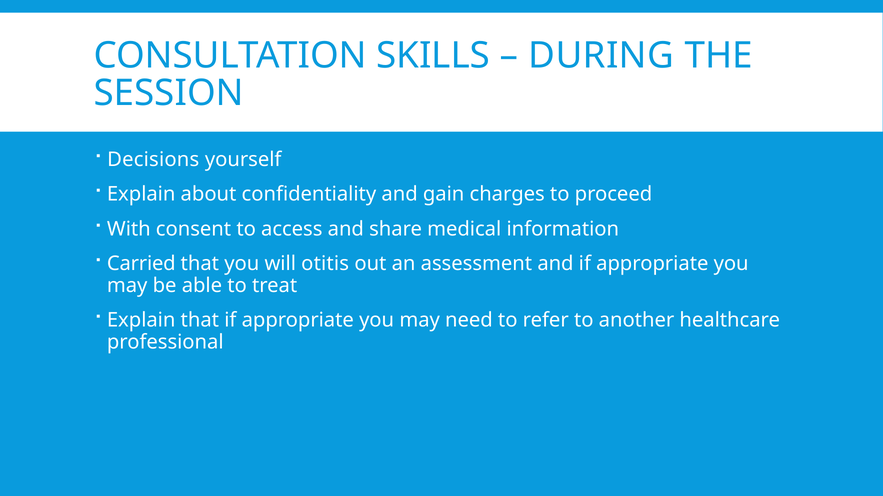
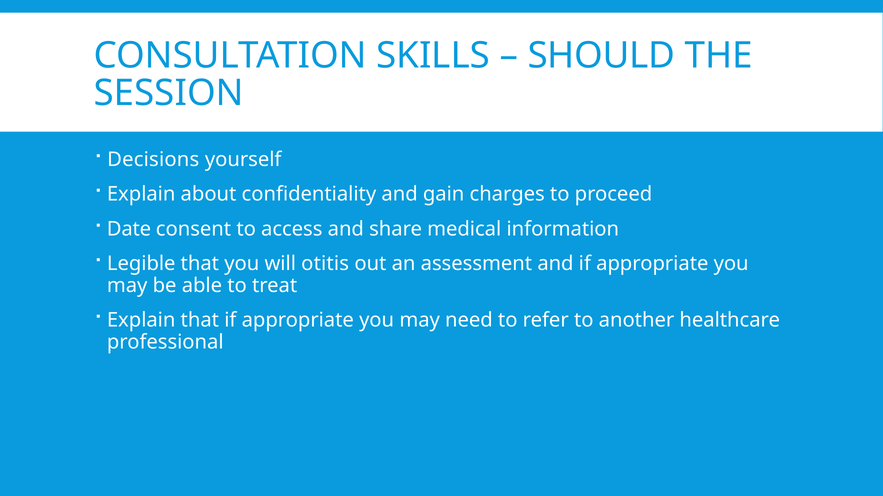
DURING: DURING -> SHOULD (601, 56)
With: With -> Date (129, 229)
Carried: Carried -> Legible (141, 264)
